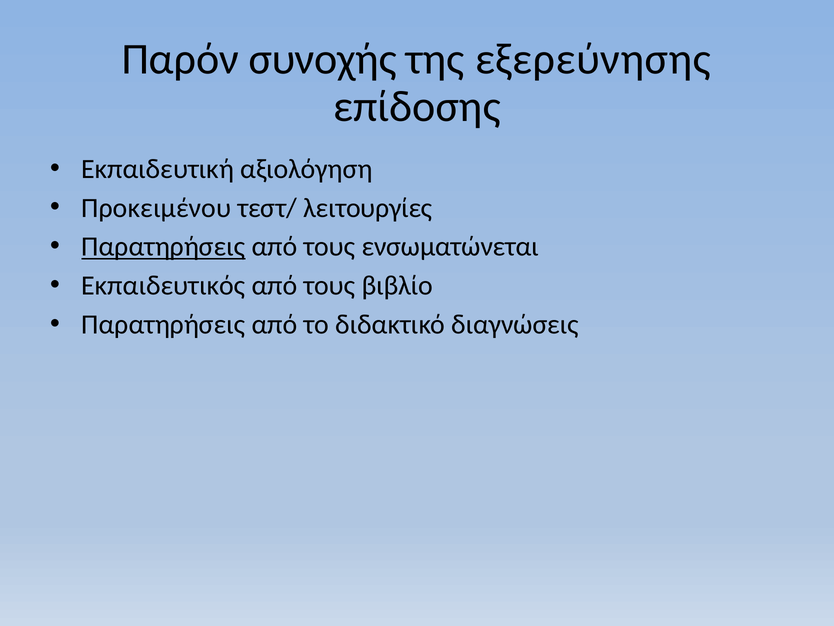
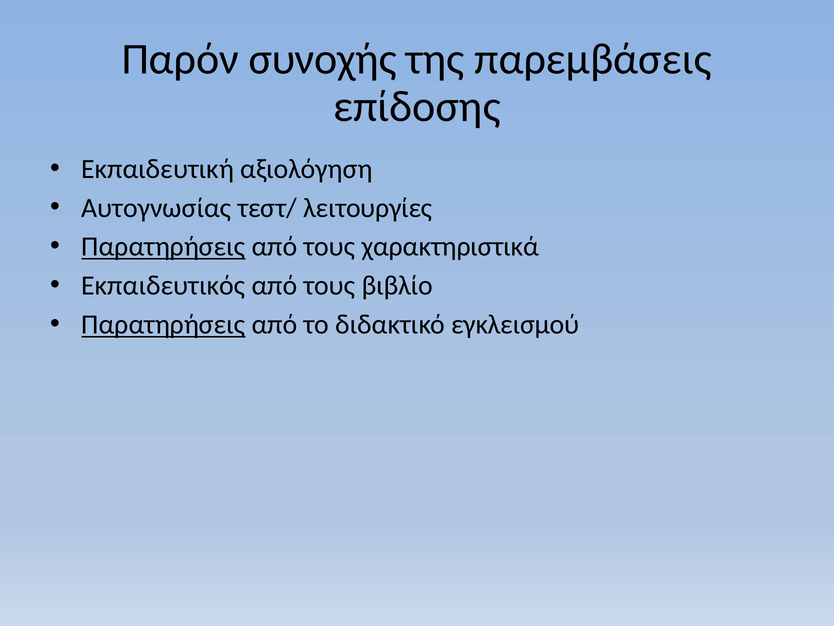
εξερεύνησης: εξερεύνησης -> παρεμβάσεις (593, 59)
Προκειμένου: Προκειμένου -> Αυτογνωσίας (156, 208)
ενσωματώνεται: ενσωματώνεται -> χαρακτηριστικά (450, 247)
Παρατηρήσεις underline: none -> present (163, 324)
διαγνώσεις: διαγνώσεις -> εγκλεισμού (515, 324)
